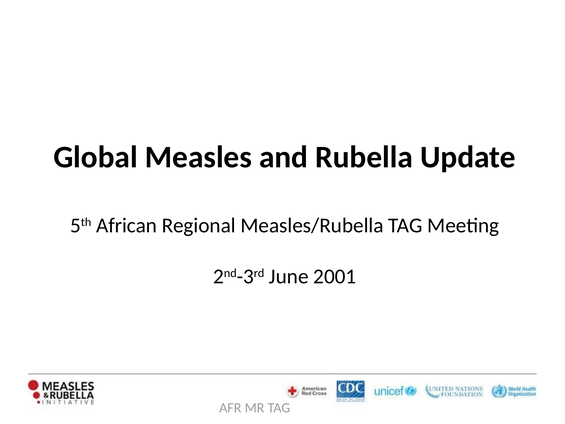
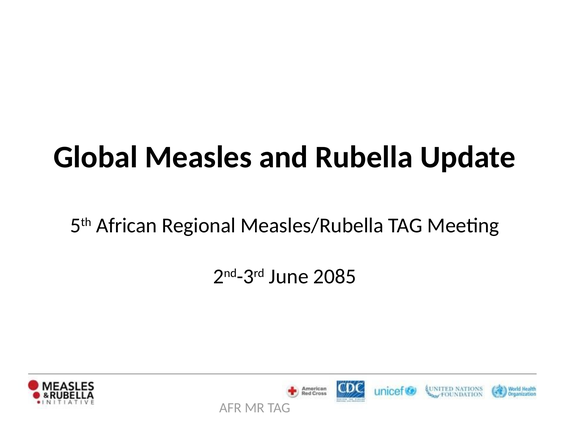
2001: 2001 -> 2085 (335, 276)
